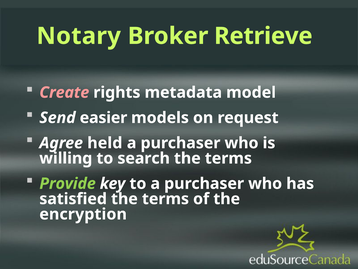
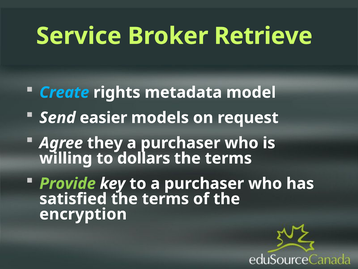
Notary: Notary -> Service (79, 36)
Create colour: pink -> light blue (64, 92)
held: held -> they (105, 143)
search: search -> dollars (144, 158)
